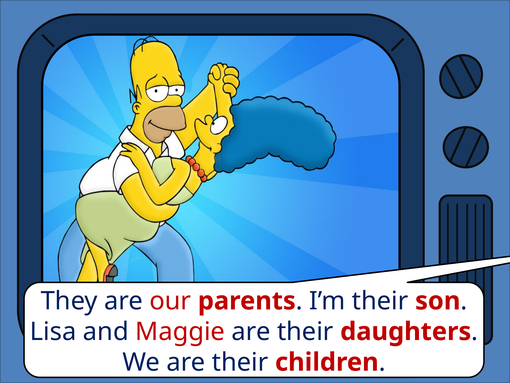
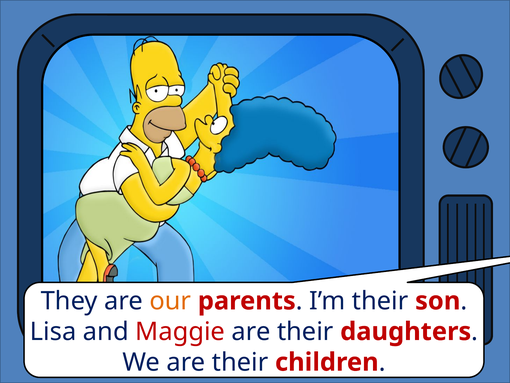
our colour: red -> orange (170, 301)
